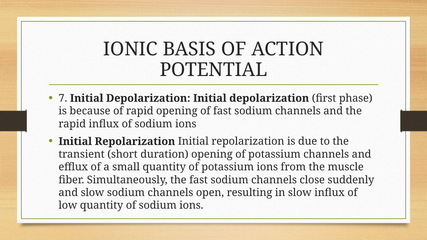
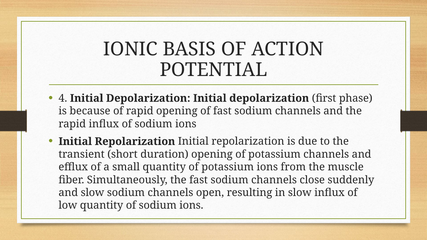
7: 7 -> 4 (63, 98)
